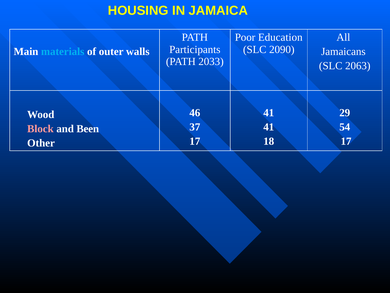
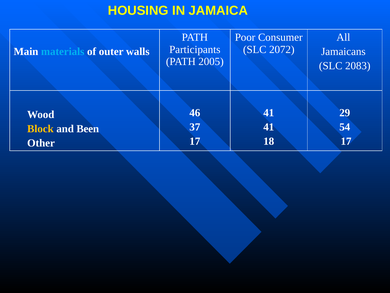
Education: Education -> Consumer (280, 37)
2090: 2090 -> 2072 (282, 49)
2033: 2033 -> 2005 (211, 61)
2063: 2063 -> 2083 (358, 66)
Block colour: pink -> yellow (40, 129)
